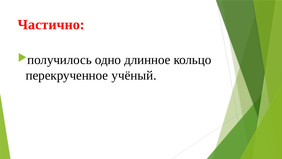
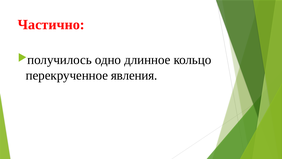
учёный: учёный -> явления (134, 75)
